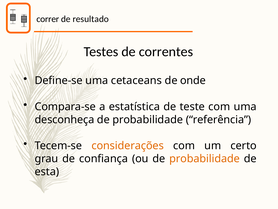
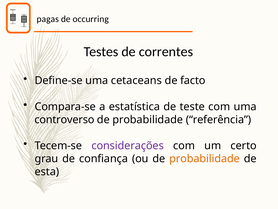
correr: correr -> pagas (48, 19)
resultado: resultado -> occurring (91, 19)
onde: onde -> facto (193, 80)
desconheça: desconheça -> controverso (64, 119)
considerações colour: orange -> purple (128, 145)
